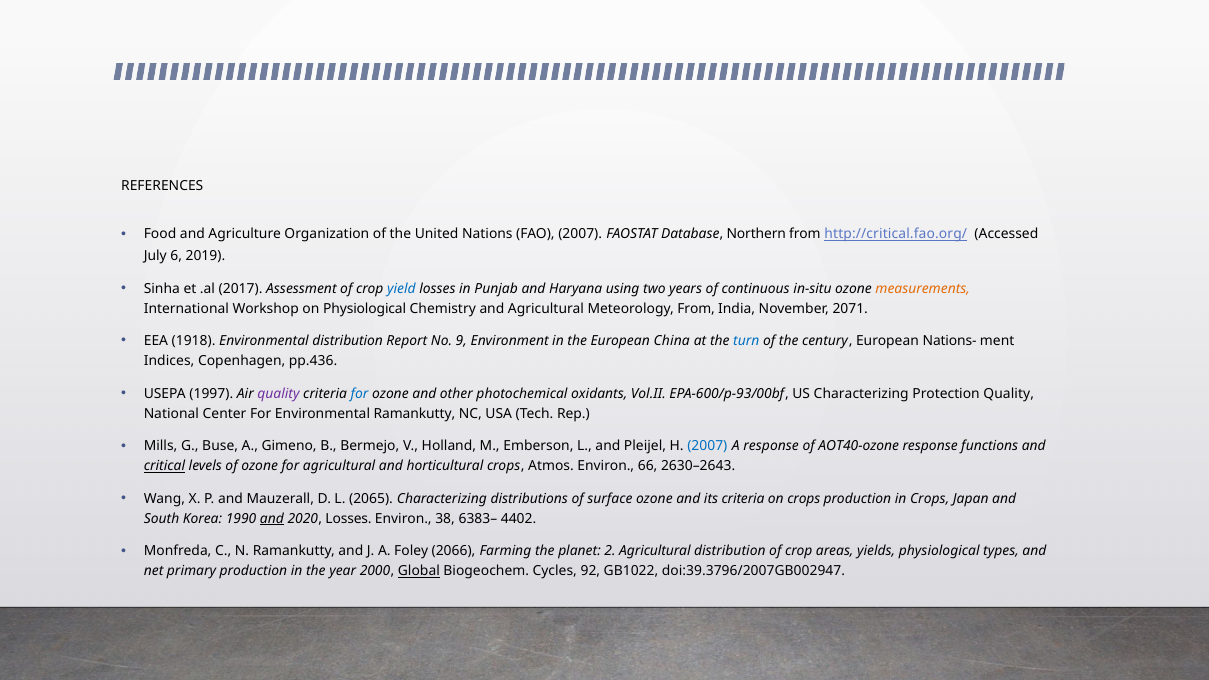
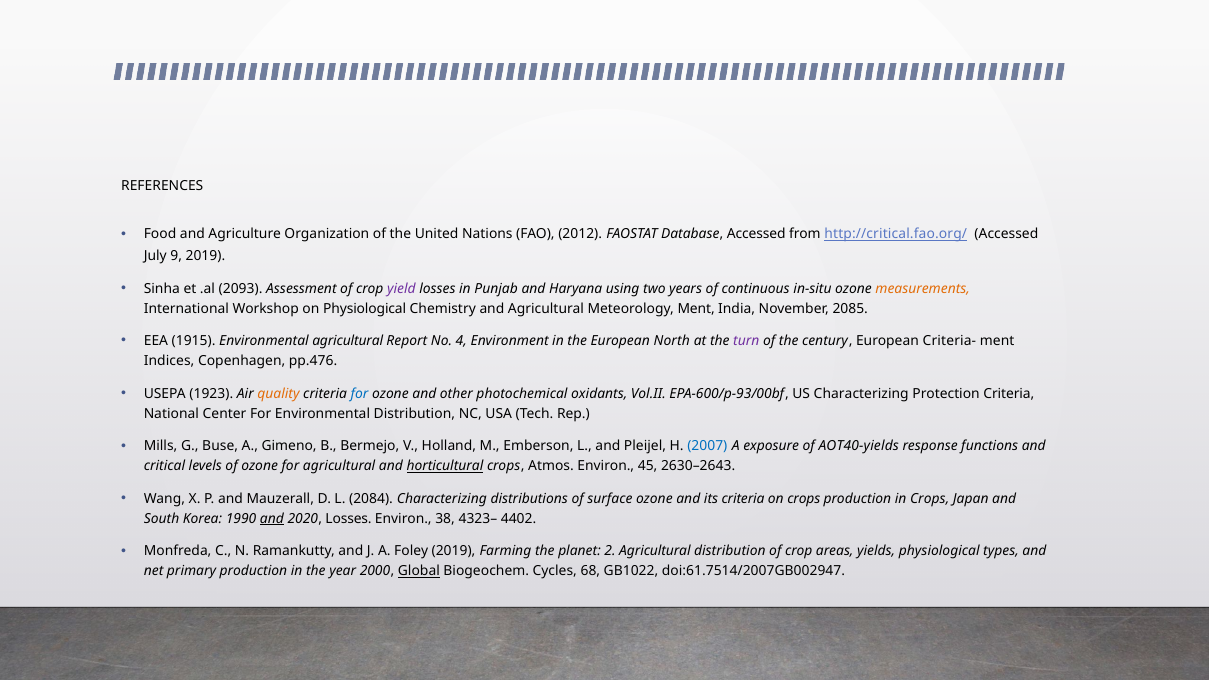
FAO 2007: 2007 -> 2012 (580, 234)
Database Northern: Northern -> Accessed (756, 234)
6: 6 -> 9 (176, 256)
2017: 2017 -> 2093 (241, 289)
yield colour: blue -> purple (401, 289)
Meteorology From: From -> Ment (696, 309)
2071: 2071 -> 2085 (850, 309)
1918: 1918 -> 1915 (194, 341)
Environmental distribution: distribution -> agricultural (348, 341)
9: 9 -> 4 (461, 341)
China: China -> North (672, 341)
turn colour: blue -> purple (746, 341)
Nations-: Nations- -> Criteria- (949, 341)
pp.436: pp.436 -> pp.476 (313, 361)
1997: 1997 -> 1923 (211, 394)
quality colour: purple -> orange (278, 394)
Protection Quality: Quality -> Criteria (1009, 394)
Environmental Ramankutty: Ramankutty -> Distribution (414, 414)
A response: response -> exposure (771, 446)
AOT40-ozone: AOT40-ozone -> AOT40-yields (859, 446)
critical underline: present -> none (164, 466)
horticultural underline: none -> present (445, 466)
66: 66 -> 45 (648, 466)
2065: 2065 -> 2084 (371, 499)
6383–: 6383– -> 4323– (478, 519)
Foley 2066: 2066 -> 2019 (454, 551)
92: 92 -> 68 (590, 571)
doi:39.3796/2007GB002947: doi:39.3796/2007GB002947 -> doi:61.7514/2007GB002947 (753, 571)
